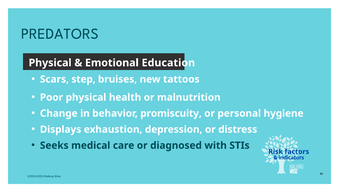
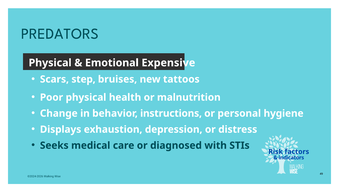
Education: Education -> Expensive (168, 63)
promiscuity: promiscuity -> instructions (171, 113)
